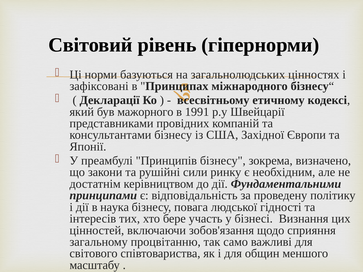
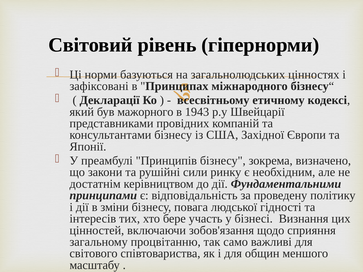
1991: 1991 -> 1943 (197, 112)
наука: наука -> зміни (115, 207)
